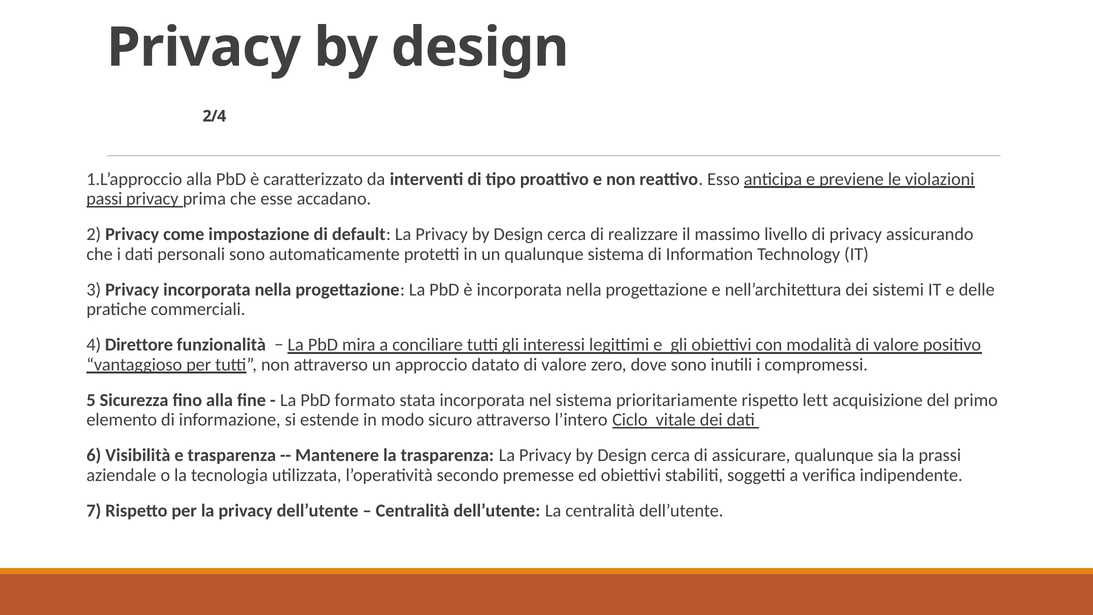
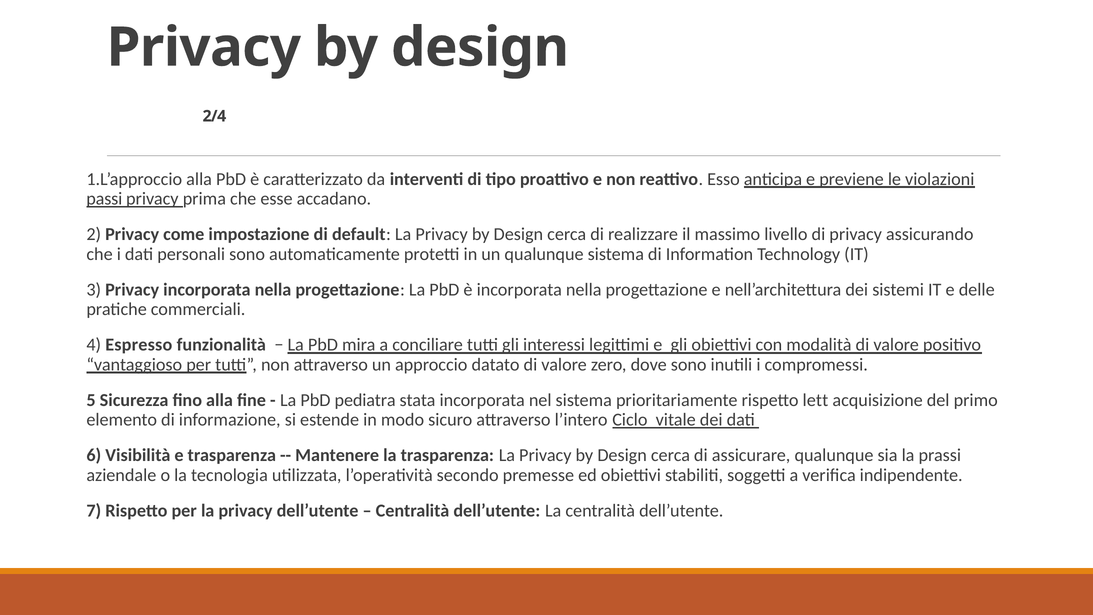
Direttore: Direttore -> Espresso (139, 345)
formato: formato -> pediatra (365, 400)
